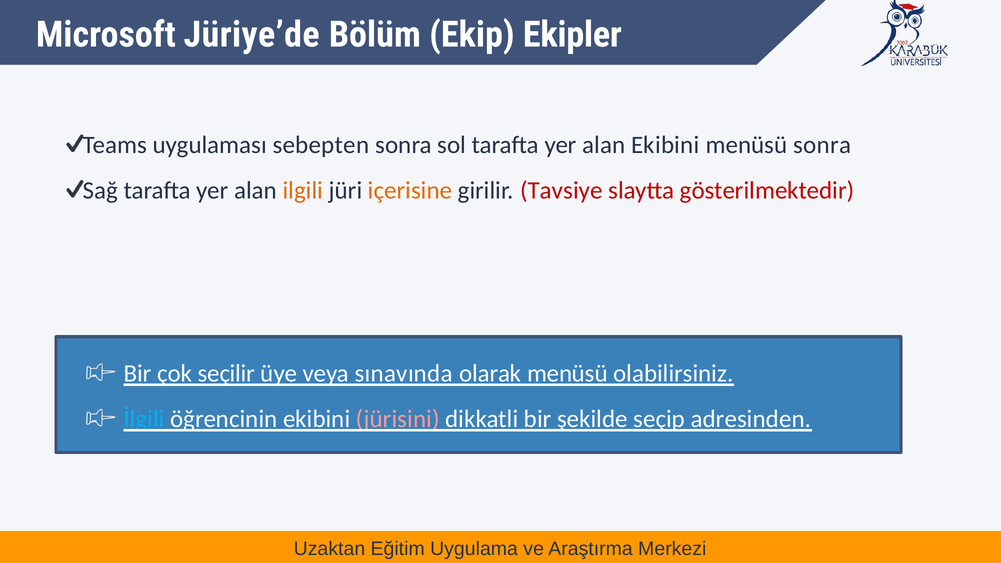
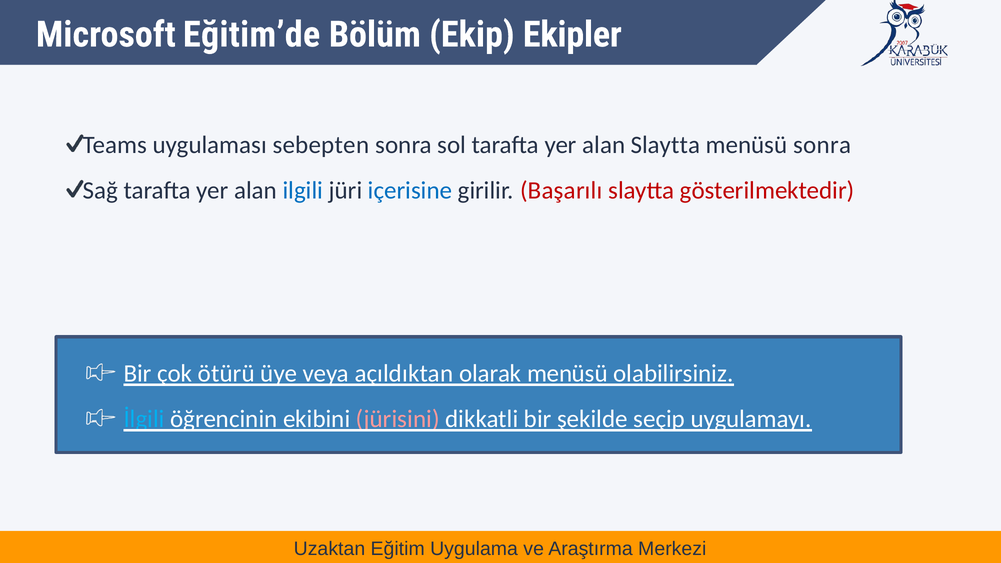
Jüriye’de: Jüriye’de -> Eğitim’de (252, 35)
alan Ekibini: Ekibini -> Slaytta (665, 145)
ilgili colour: orange -> blue (303, 190)
içerisine colour: orange -> blue (410, 190)
Tavsiye: Tavsiye -> Başarılı (561, 190)
seçilir: seçilir -> ötürü (226, 374)
sınavında: sınavında -> açıldıktan (404, 374)
adresinden: adresinden -> uygulamayı (751, 419)
